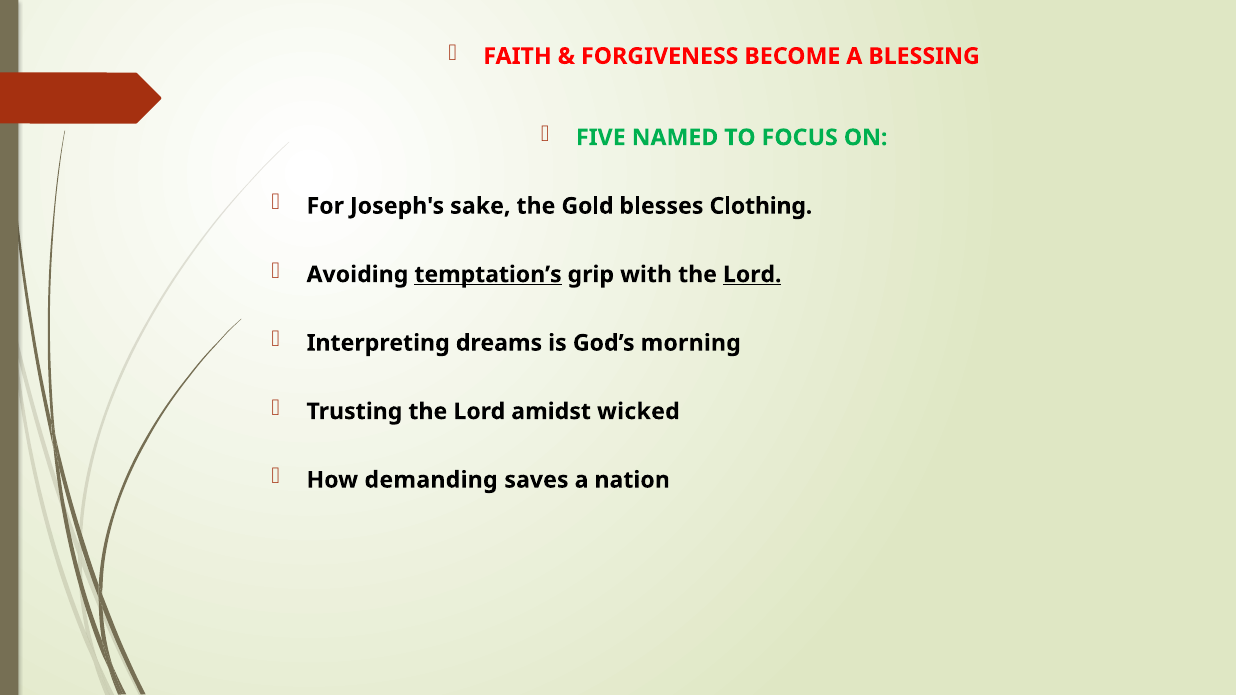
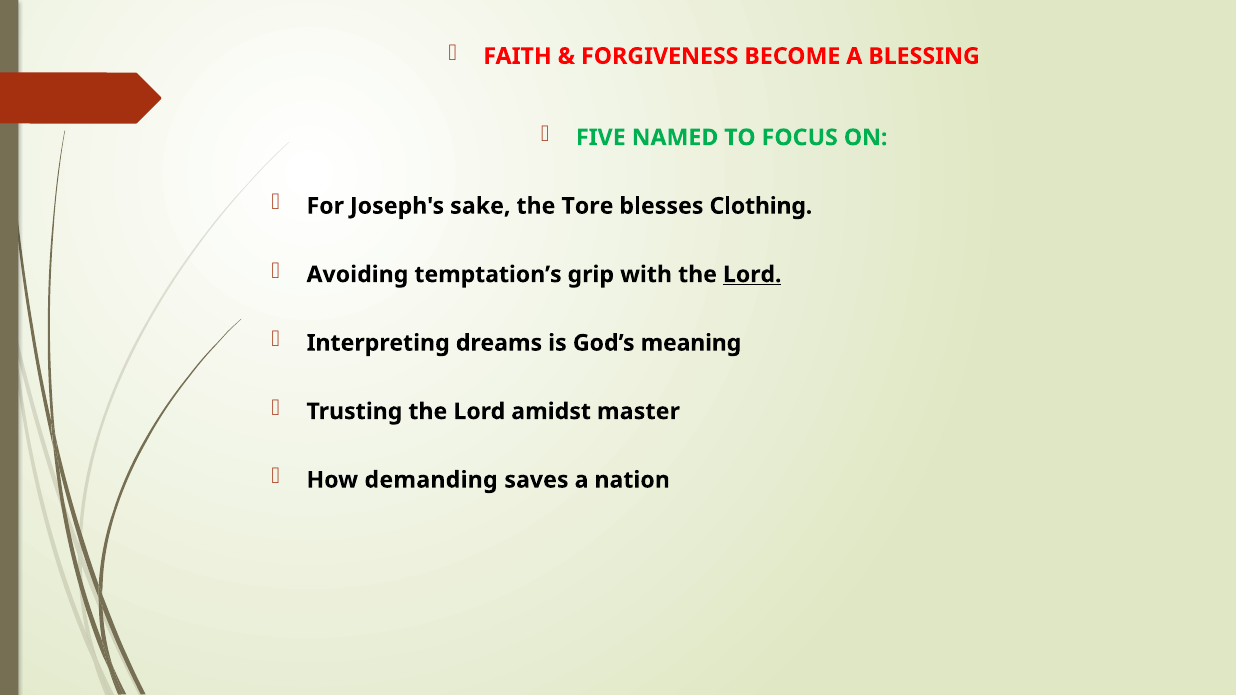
Gold: Gold -> Tore (587, 206)
temptation’s underline: present -> none (488, 275)
morning: morning -> meaning (691, 343)
wicked: wicked -> master (638, 412)
